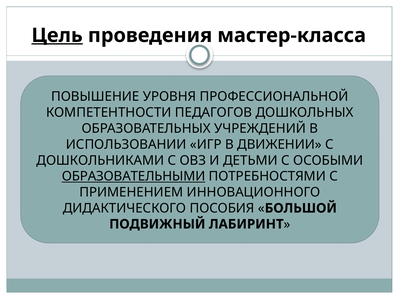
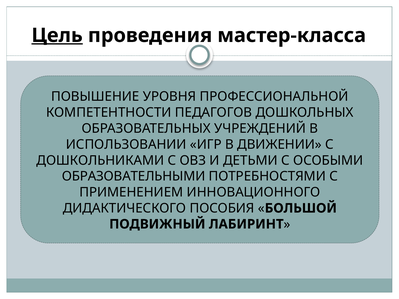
ОБРАЗОВАТЕЛЬНЫМИ underline: present -> none (134, 176)
